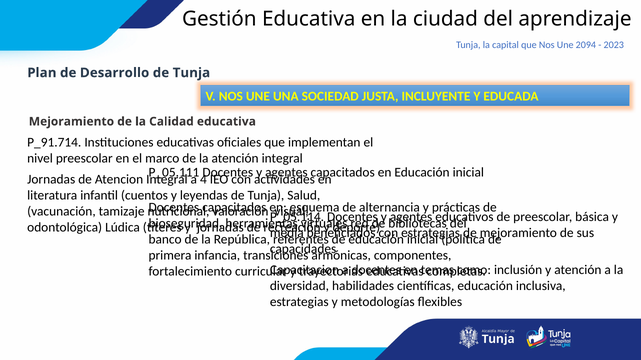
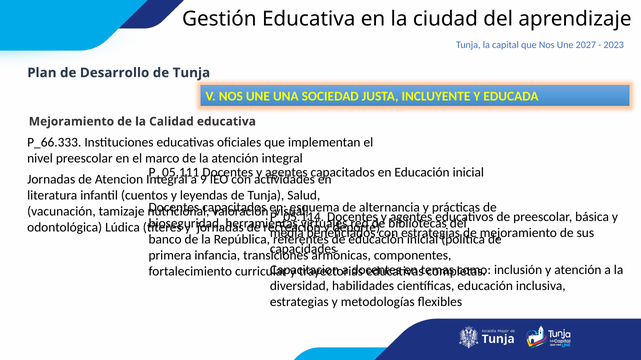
2094: 2094 -> 2027 (586, 45)
P_91.714: P_91.714 -> P_66.333 (54, 143)
4: 4 -> 9 (203, 180)
